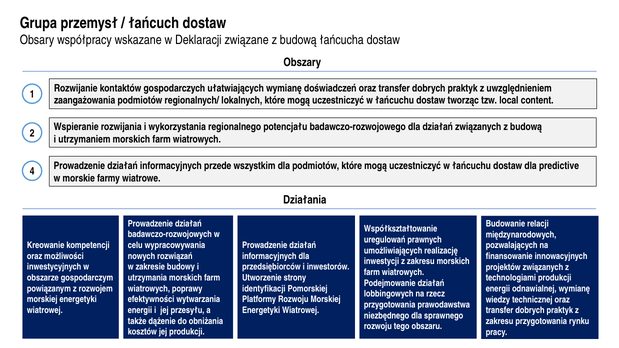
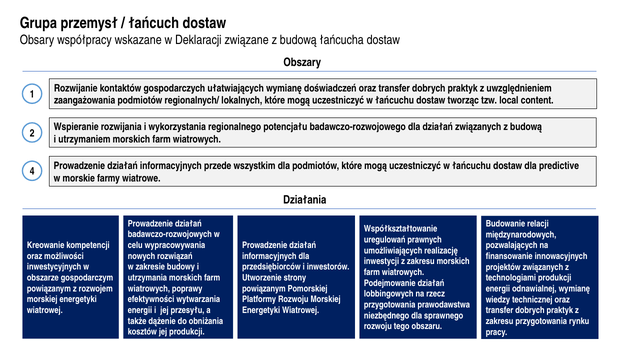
identyfikacji: identyfikacji -> powiązanym (264, 289)
